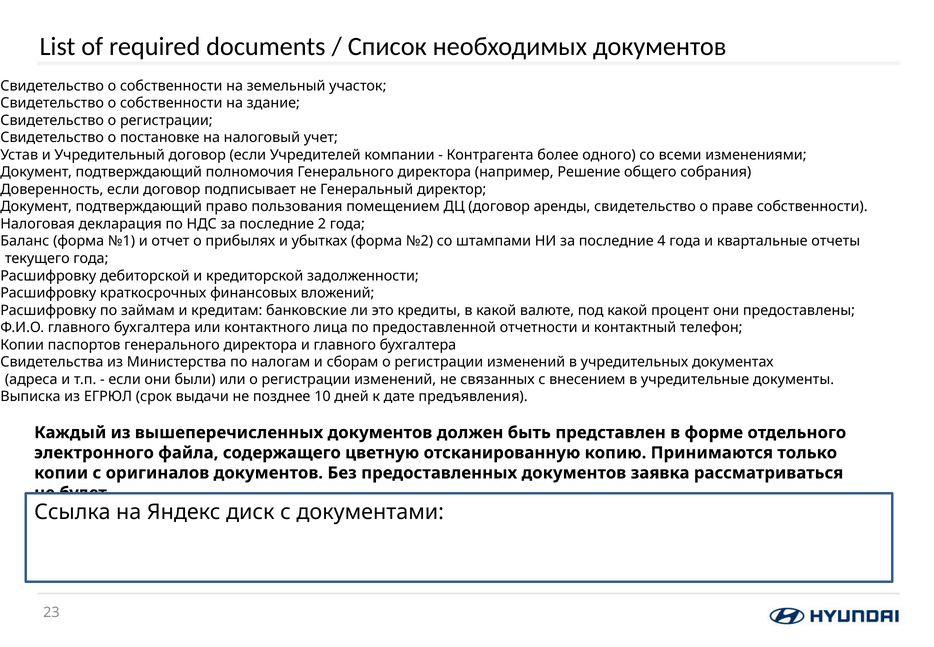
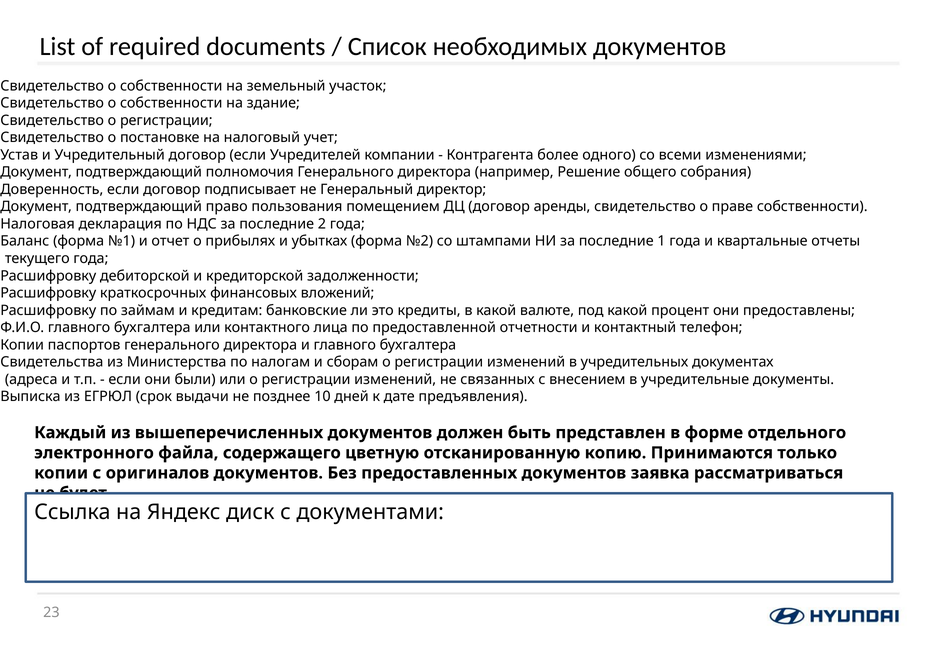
последние 4: 4 -> 1 (661, 241)
